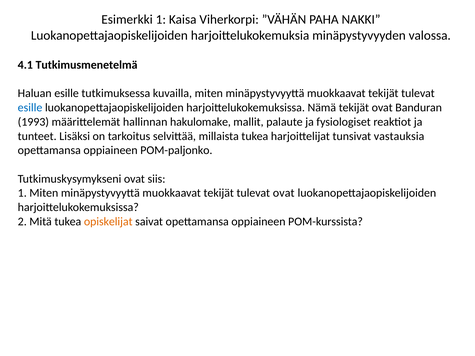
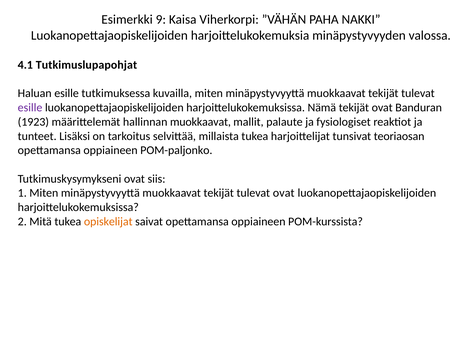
Esimerkki 1: 1 -> 9 (161, 20)
Tutkimusmenetelmä: Tutkimusmenetelmä -> Tutkimuslupapohjat (86, 65)
esille colour: blue -> purple (30, 108)
1993: 1993 -> 1923 (33, 122)
hallinnan hakulomake: hakulomake -> muokkaavat (200, 122)
vastauksia: vastauksia -> teoriaosan (399, 136)
